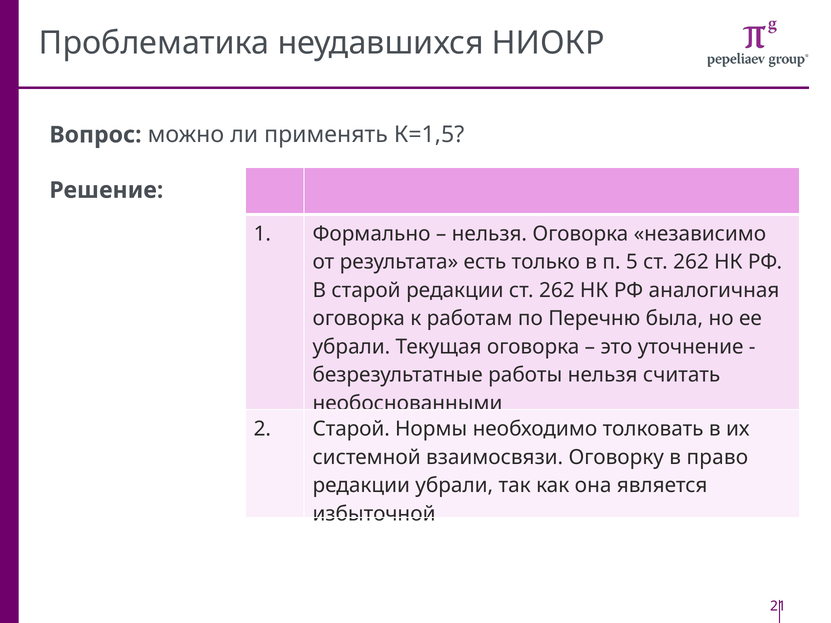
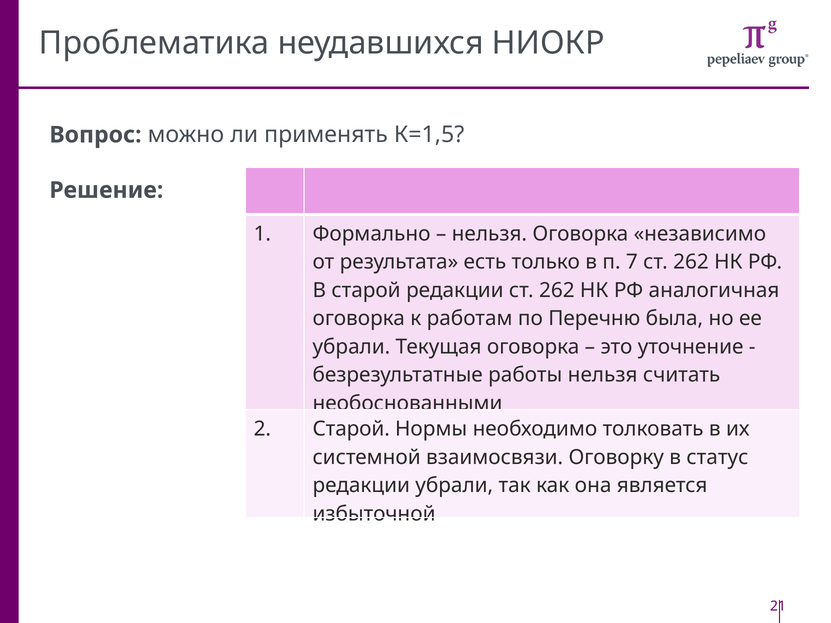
5: 5 -> 7 (632, 262)
право: право -> статус (717, 457)
